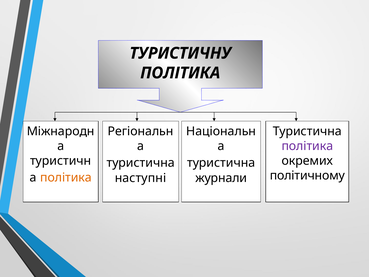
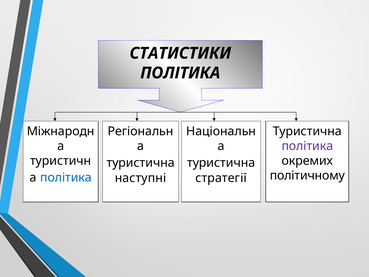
ТУРИСТИЧНУ: ТУРИСТИЧНУ -> СТАТИСТИКИ (180, 53)
політика colour: orange -> blue (66, 177)
журнали: журнали -> стратегії (221, 178)
